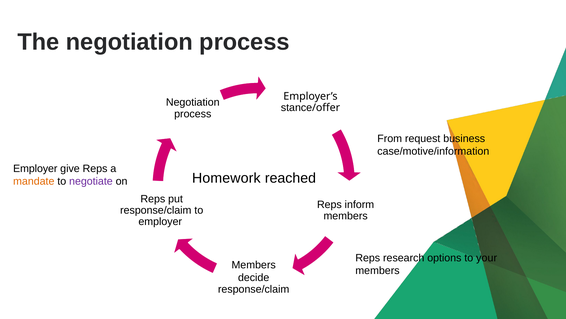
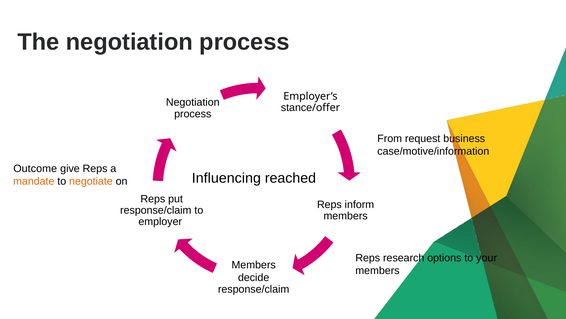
Employer: Employer -> Outcome (35, 168)
negotiate colour: purple -> orange (91, 181)
Homework: Homework -> Influencing (226, 178)
